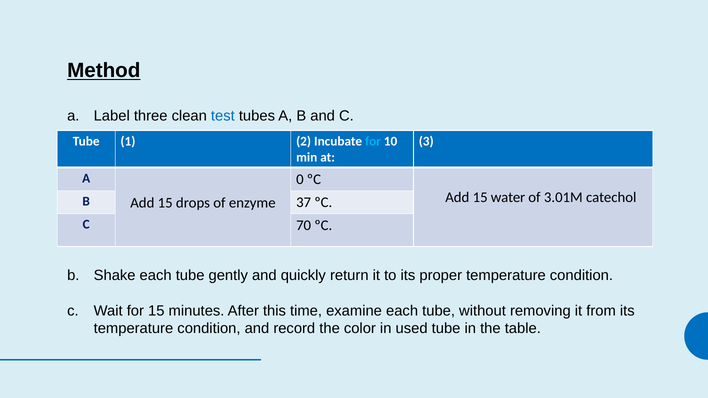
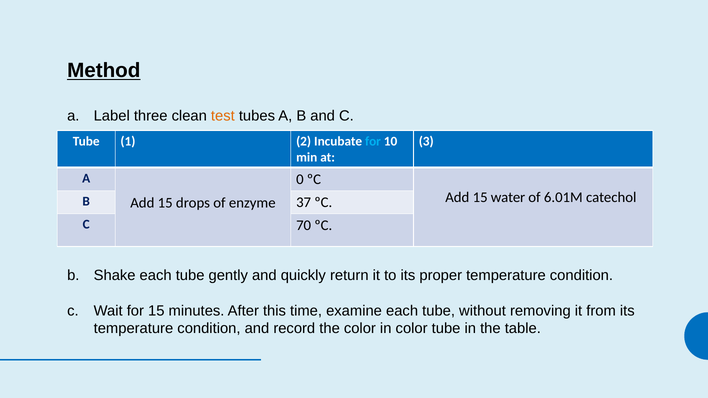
test colour: blue -> orange (223, 116)
3.01M: 3.01M -> 6.01M (563, 198)
in used: used -> color (412, 329)
